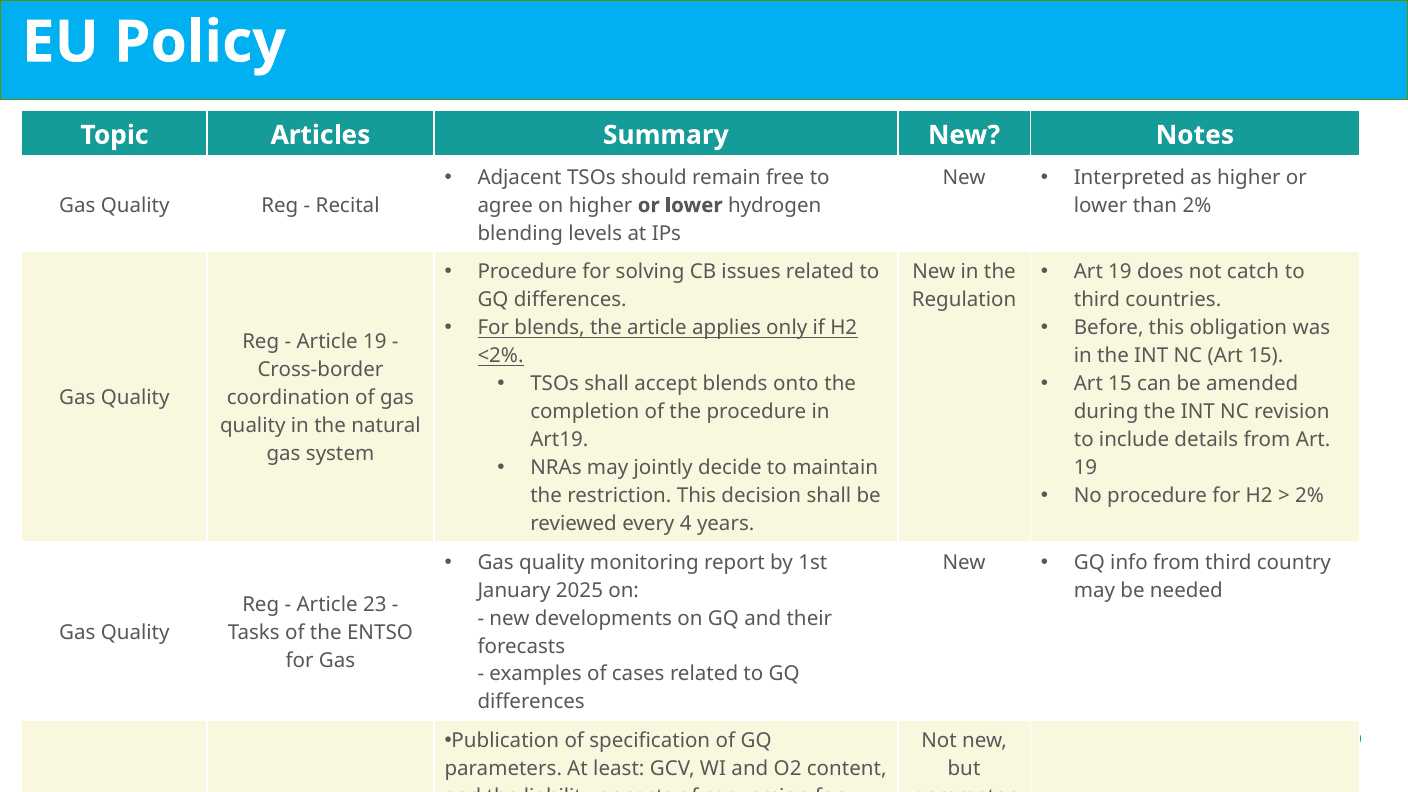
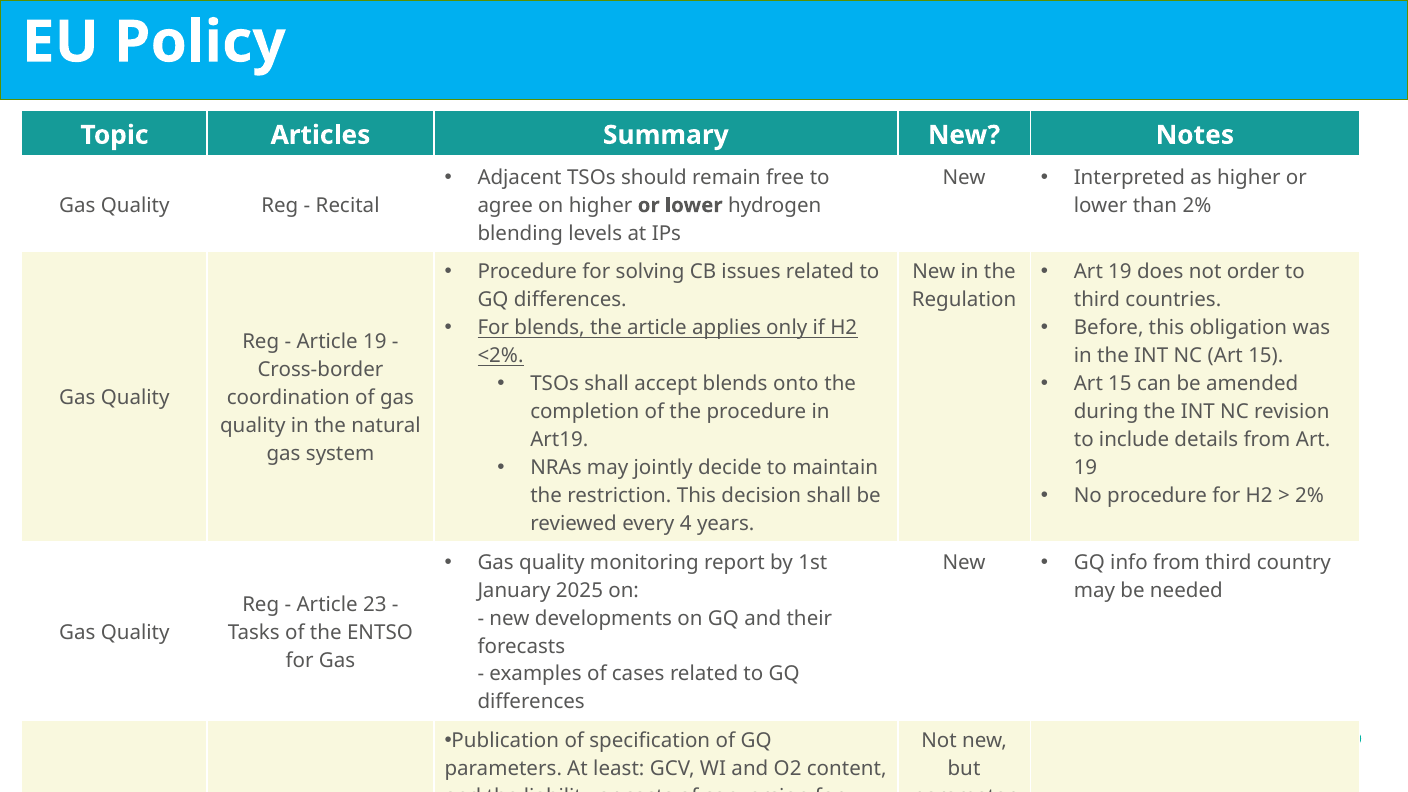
catch: catch -> order (1253, 272)
